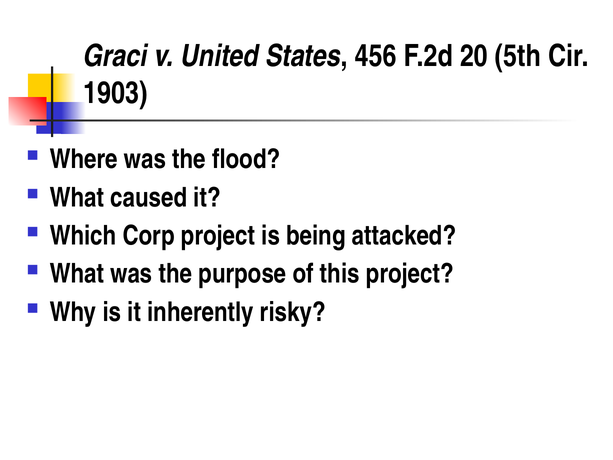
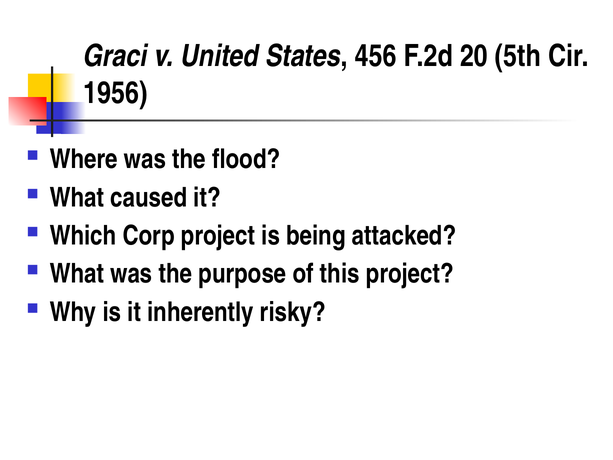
1903: 1903 -> 1956 (115, 93)
